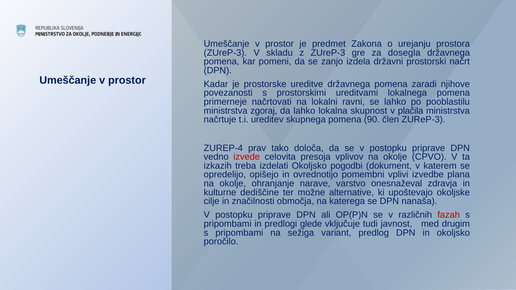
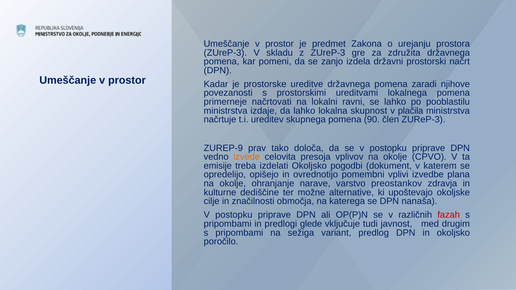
dosegla: dosegla -> združita (404, 53)
zgoraj: zgoraj -> izdaje (264, 111)
ZUREP-4: ZUREP-4 -> ZUREP-9 (223, 148)
izvede colour: red -> orange (247, 157)
izkazih: izkazih -> emisije (218, 166)
onesnaževal: onesnaževal -> preostankov (397, 184)
